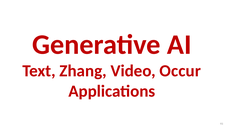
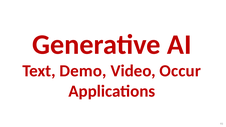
Zhang: Zhang -> Demo (83, 71)
